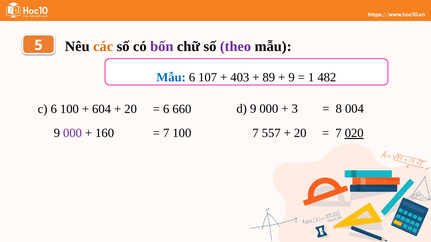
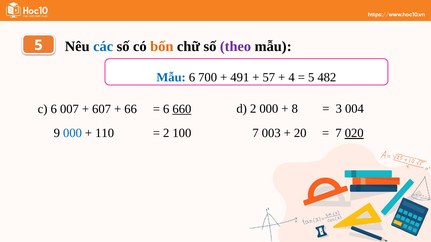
các colour: orange -> blue (103, 47)
bốn colour: purple -> orange (162, 47)
107: 107 -> 700 (208, 78)
403: 403 -> 491 (240, 78)
89: 89 -> 57 (269, 78)
9: 9 -> 4 (292, 78)
1: 1 -> 5 (311, 78)
d 9: 9 -> 2 (253, 109)
3: 3 -> 8 (295, 109)
8: 8 -> 3 (339, 109)
6 100: 100 -> 007 (69, 109)
604: 604 -> 607 (102, 109)
20: 20 -> 66 (131, 109)
660 underline: none -> present (182, 109)
7: 7 -> 2 (166, 133)
557: 557 -> 003 (271, 133)
000 colour: purple -> blue (72, 133)
160: 160 -> 110 (105, 133)
